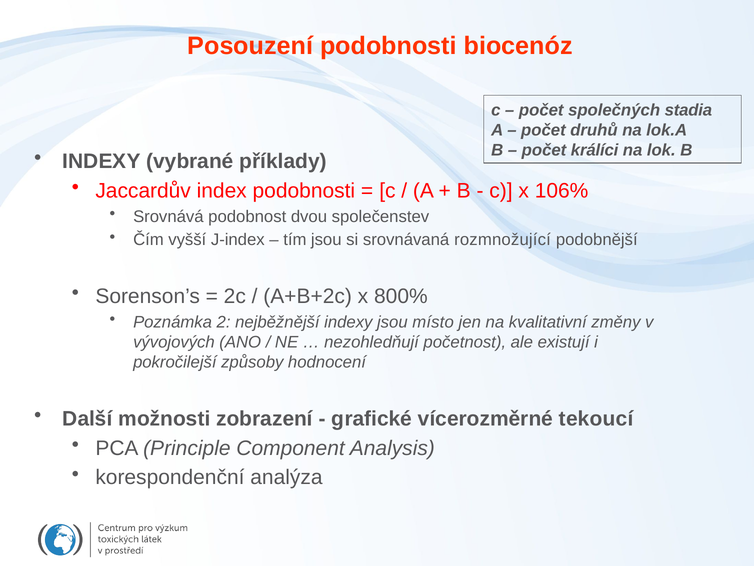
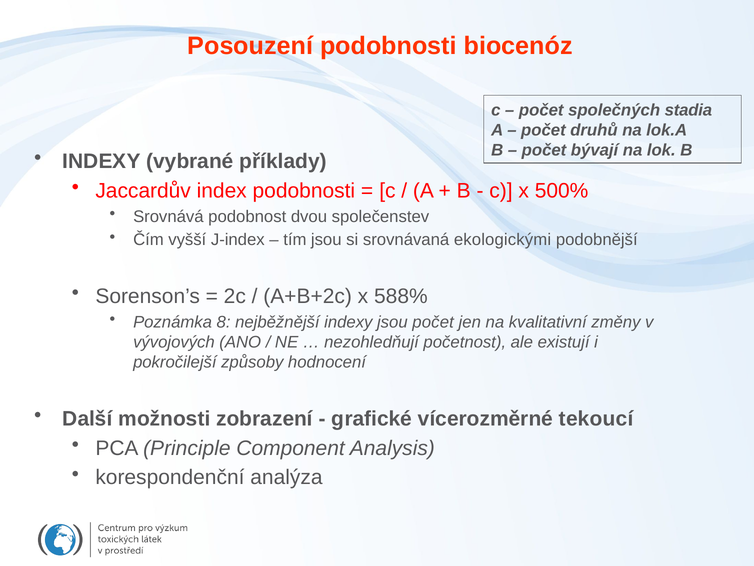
králíci: králíci -> bývají (595, 150)
106%: 106% -> 500% (562, 191)
rozmnožující: rozmnožující -> ekologickými (503, 240)
800%: 800% -> 588% (401, 296)
2: 2 -> 8 (224, 322)
jsou místo: místo -> počet (433, 322)
